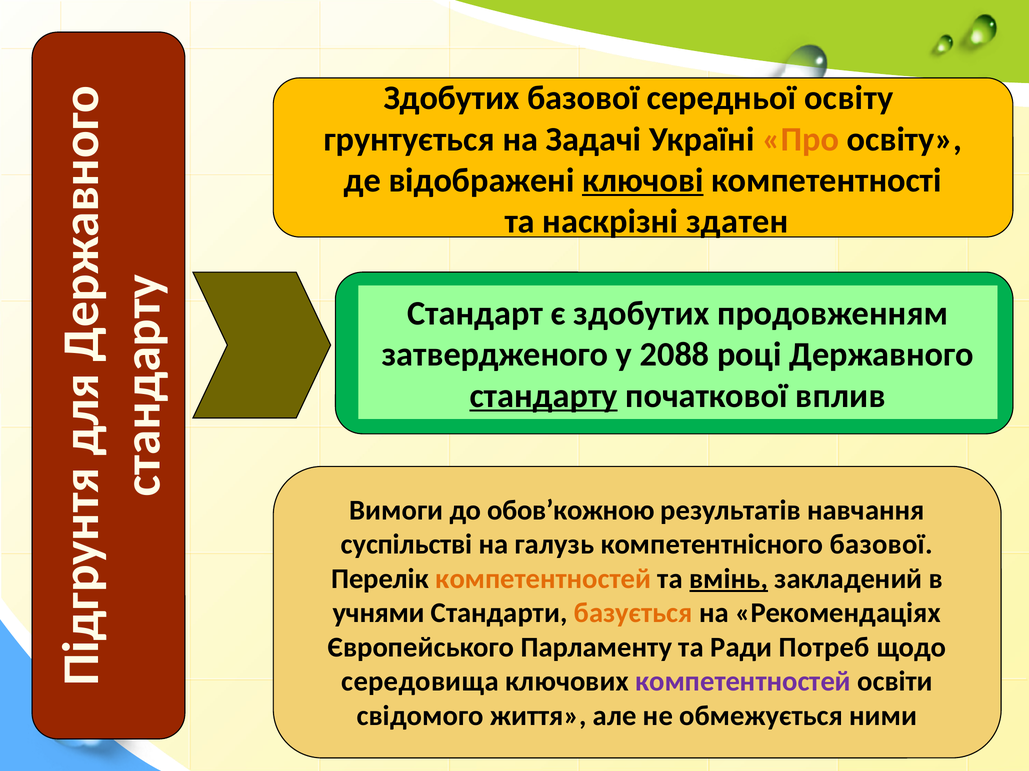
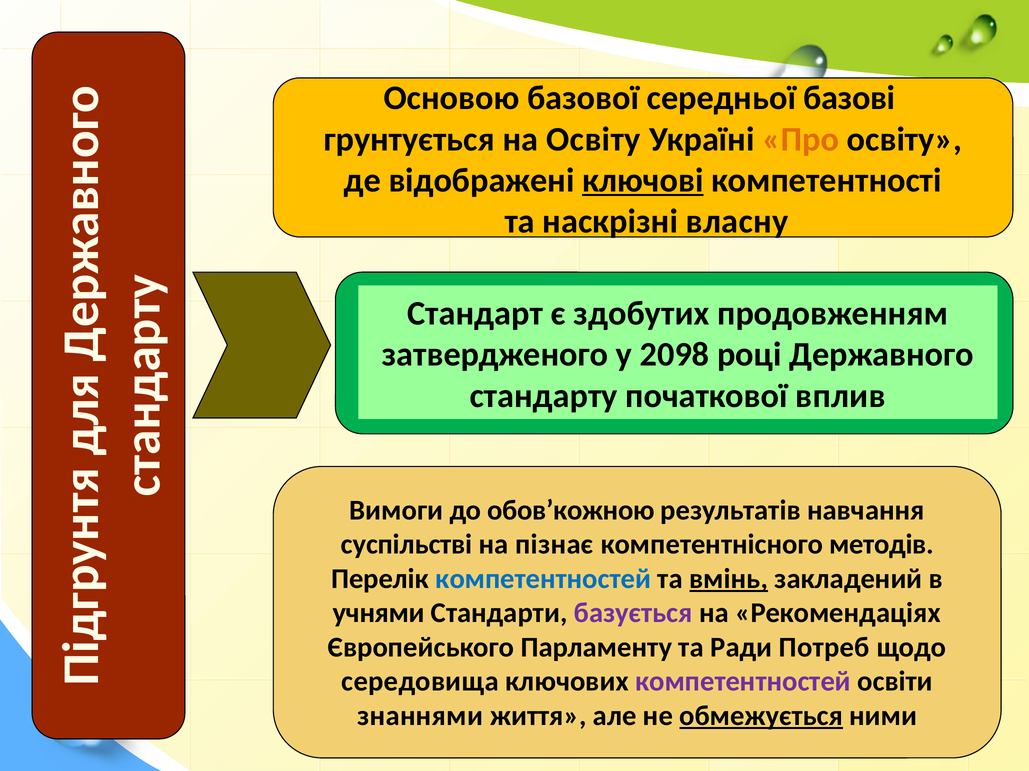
Здобутих: Здобутих -> Основою (452, 98)
середньої освіту: освіту -> базові (849, 98)
на Задачі: Задачі -> Освіту (593, 139)
здатен: здатен -> власну (737, 222)
2088: 2088 -> 2098 (675, 355)
стандарту underline: present -> none (544, 396)
галузь: галузь -> пізнає (554, 545)
компетентнісного базової: базової -> методів (882, 545)
компетентностей colour: orange -> blue (543, 579)
базується colour: orange -> purple (633, 614)
свідомого: свідомого -> знаннями (420, 716)
обмежується underline: none -> present (761, 716)
